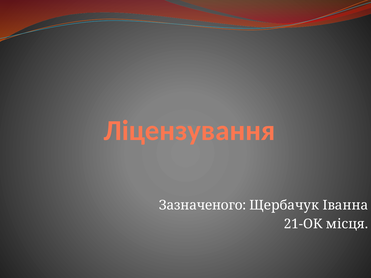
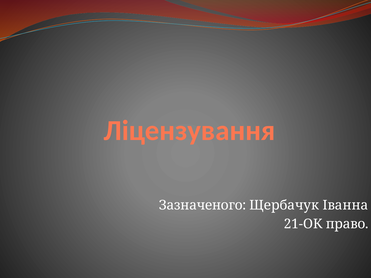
місця: місця -> право (347, 224)
